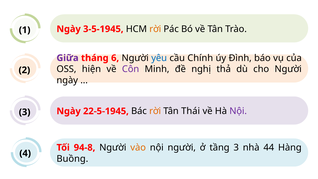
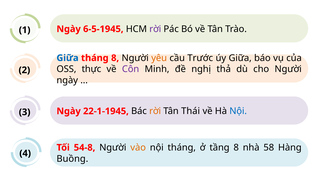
3-5-1945: 3-5-1945 -> 6-5-1945 (103, 29)
rời colour: orange -> purple (155, 29)
Giữa colour: purple -> blue (68, 58)
tháng 6: 6 -> 8 (115, 58)
yêu colour: blue -> orange (159, 58)
Chính: Chính -> Trước (200, 58)
úy Đình: Đình -> Giữa (240, 58)
hiện: hiện -> thực (91, 69)
22-5-1945: 22-5-1945 -> 22-1-1945 (106, 111)
Nội colour: purple -> blue (238, 111)
94-8: 94-8 -> 54-8 (85, 147)
nội người: người -> tháng (182, 147)
tầng 3: 3 -> 8 (236, 147)
44: 44 -> 58 (269, 147)
